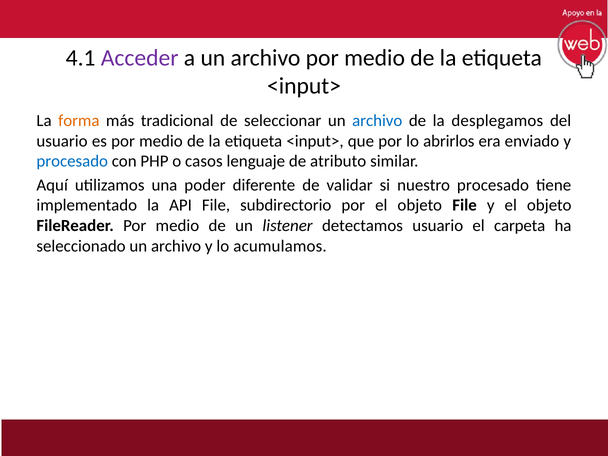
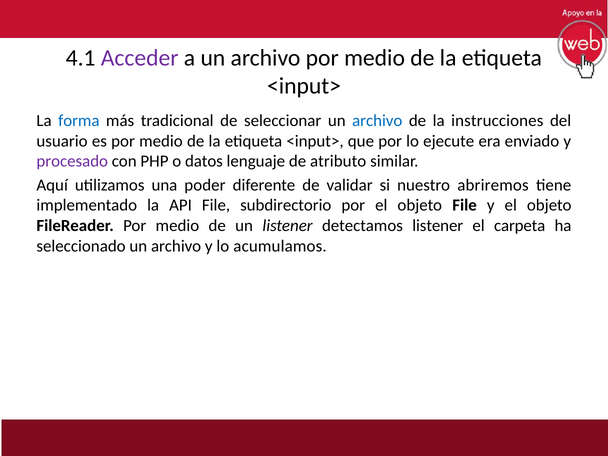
forma colour: orange -> blue (79, 121)
desplegamos: desplegamos -> instrucciones (497, 121)
abrirlos: abrirlos -> ejecute (449, 141)
procesado colour: blue -> purple (72, 161)
casos: casos -> datos (204, 161)
nuestro procesado: procesado -> abriremos (493, 185)
detectamos usuario: usuario -> listener (438, 226)
